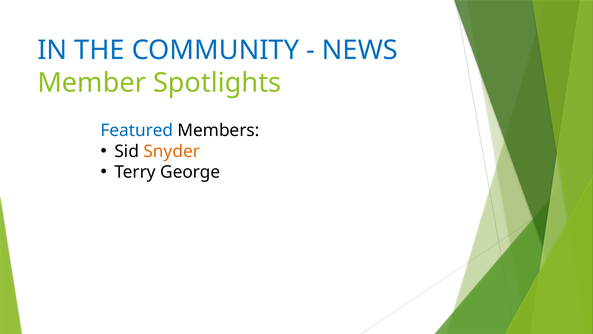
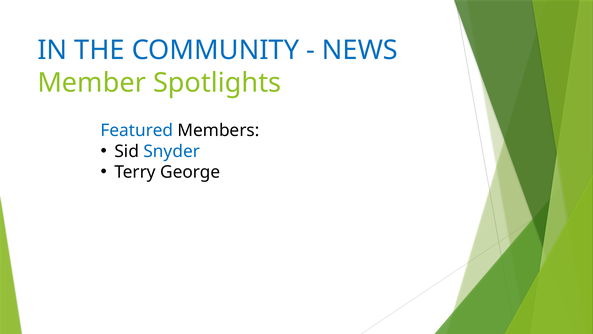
Snyder colour: orange -> blue (172, 151)
